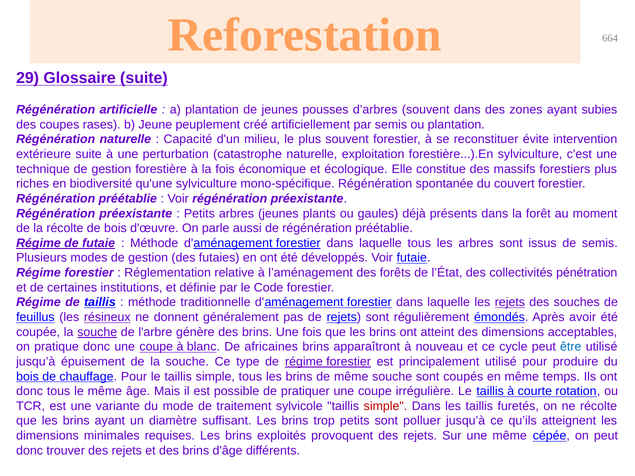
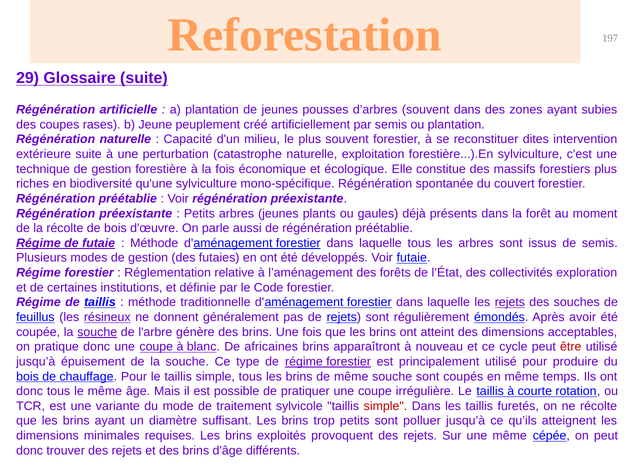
664: 664 -> 197 (610, 38)
évite: évite -> dites (536, 139)
pénétration: pénétration -> exploration (587, 273)
être colour: blue -> red (571, 347)
